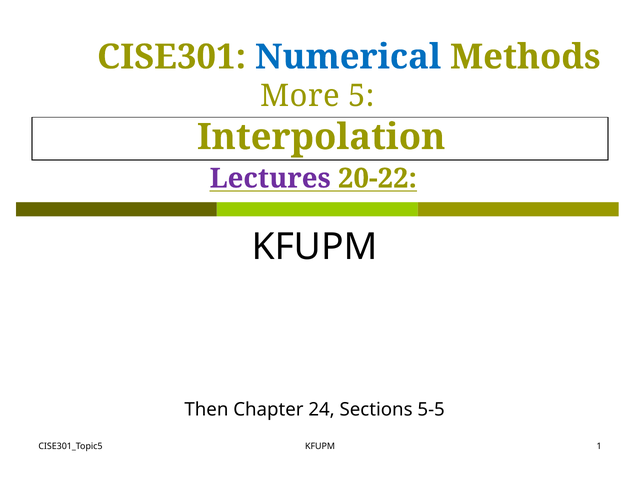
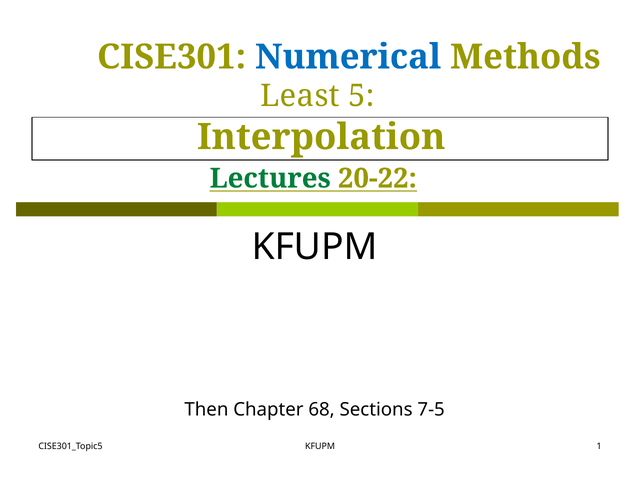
More: More -> Least (300, 96)
Lectures colour: purple -> green (270, 178)
24: 24 -> 68 (322, 410)
5-5: 5-5 -> 7-5 (431, 410)
